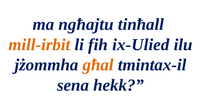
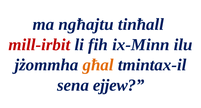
mill-irbit colour: orange -> red (39, 45)
ix-Ulied: ix-Ulied -> ix-Minn (141, 45)
hekk: hekk -> ejjew (119, 85)
